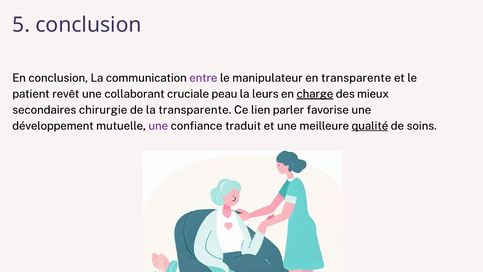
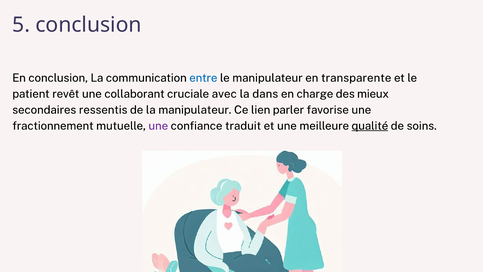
entre colour: purple -> blue (203, 78)
peau: peau -> avec (224, 94)
leurs: leurs -> dans (265, 94)
charge underline: present -> none (315, 94)
chirurgie: chirurgie -> ressentis (103, 110)
la transparente: transparente -> manipulateur (195, 110)
développement: développement -> fractionnement (53, 126)
